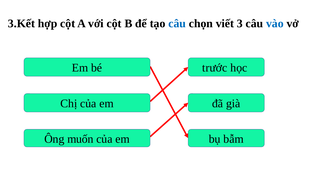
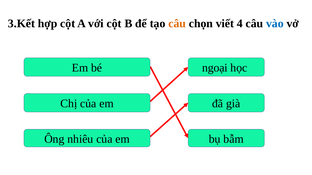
câu colour: blue -> orange (177, 23)
3: 3 -> 4 (240, 23)
trước: trước -> ngoại (215, 68)
muốn: muốn -> nhiêu (80, 139)
